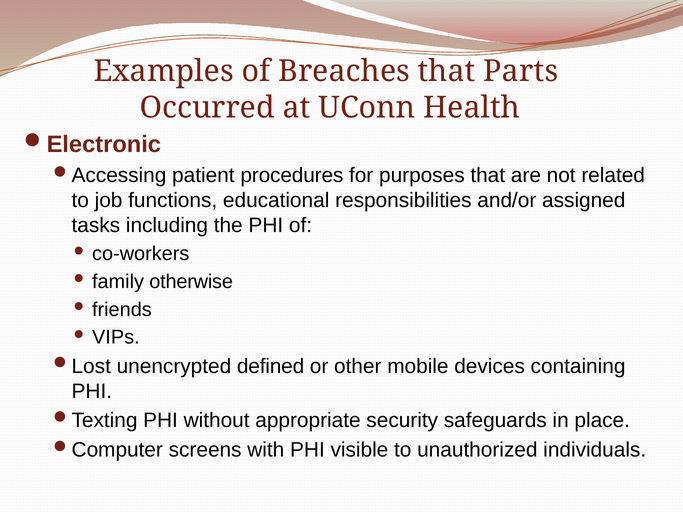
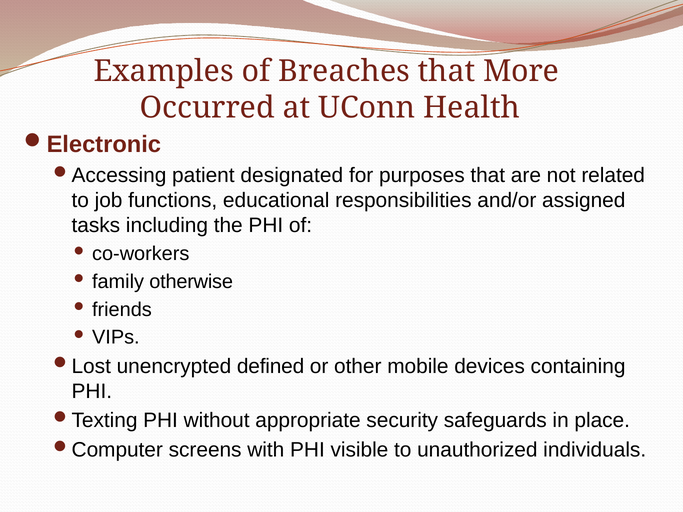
Parts: Parts -> More (521, 71)
procedures: procedures -> designated (292, 175)
